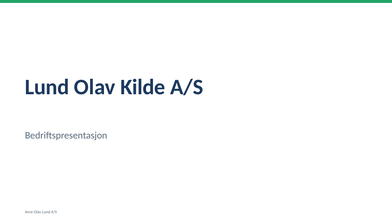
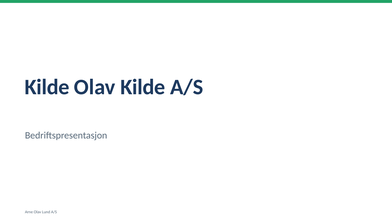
Lund: Lund -> Kilde (47, 87)
